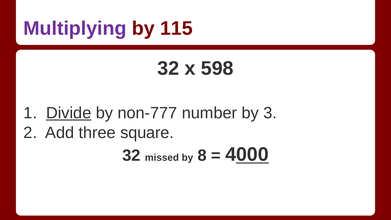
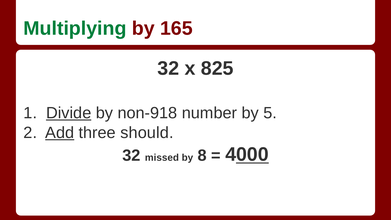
Multiplying colour: purple -> green (75, 28)
115: 115 -> 165 (176, 28)
598: 598 -> 825 (217, 68)
non-777: non-777 -> non-918 (147, 113)
3: 3 -> 5 (270, 113)
Add underline: none -> present (60, 133)
square: square -> should (147, 133)
